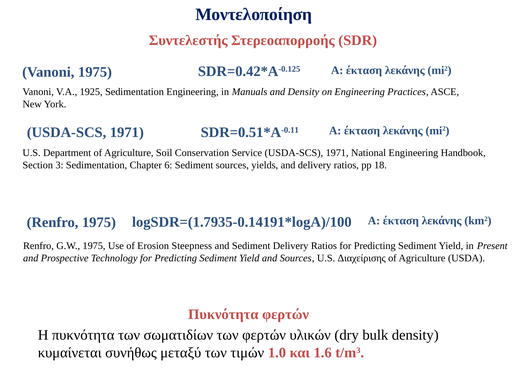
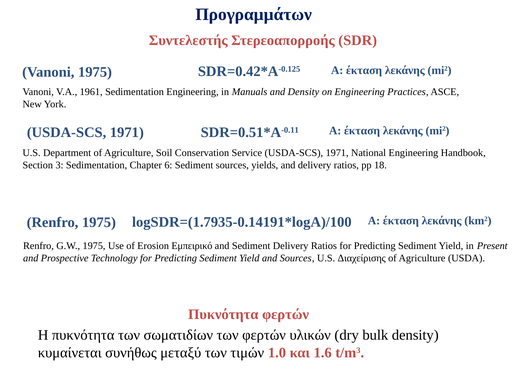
Μοντελοποίηση: Μοντελοποίηση -> Προγραμμάτων (254, 14)
1925: 1925 -> 1961 (91, 92)
Steepness: Steepness -> Εμπειρικό (192, 246)
